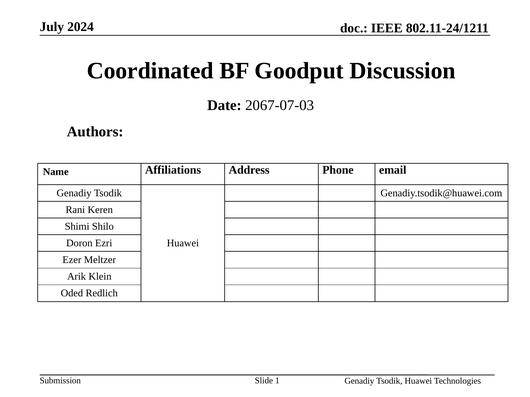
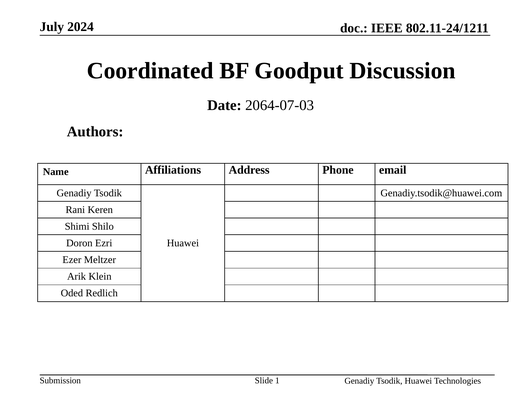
2067-07-03: 2067-07-03 -> 2064-07-03 (280, 105)
